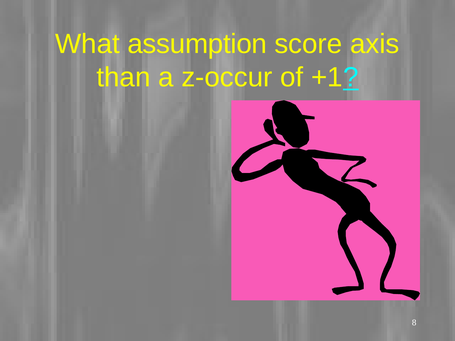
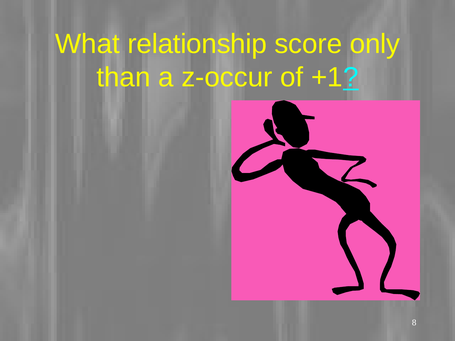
assumption: assumption -> relationship (197, 44)
axis: axis -> only (375, 44)
